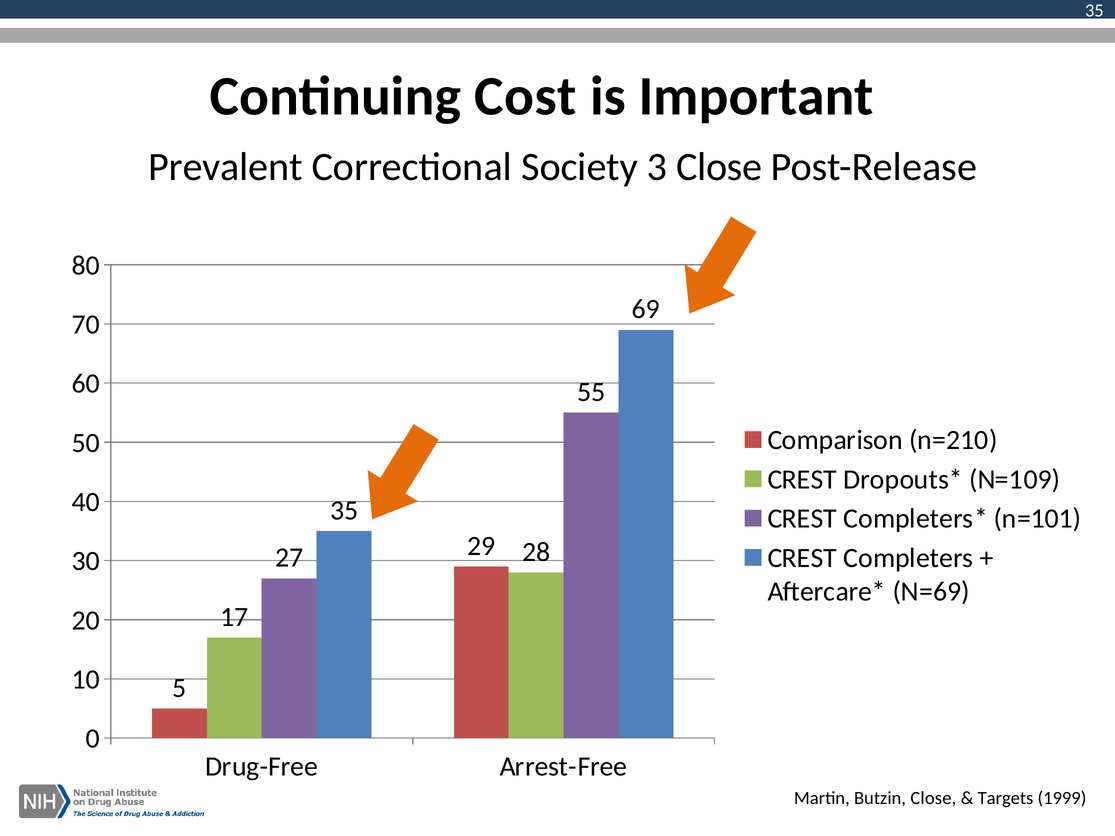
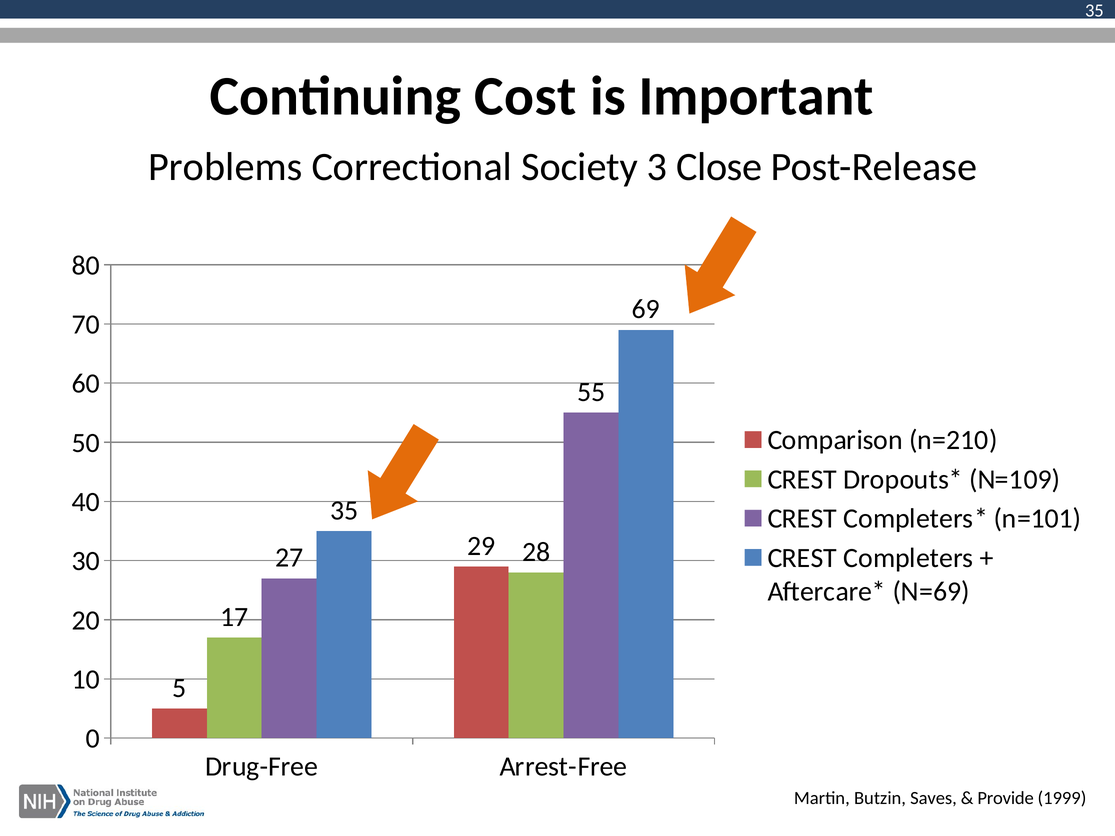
Prevalent: Prevalent -> Problems (225, 167)
Butzin Close: Close -> Saves (933, 798)
Targets: Targets -> Provide (1006, 798)
